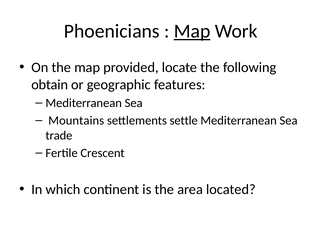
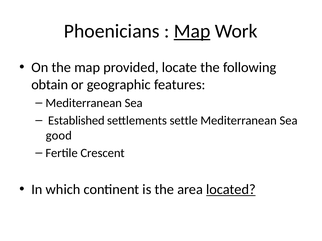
Mountains: Mountains -> Established (76, 121)
trade: trade -> good (59, 136)
located underline: none -> present (231, 190)
